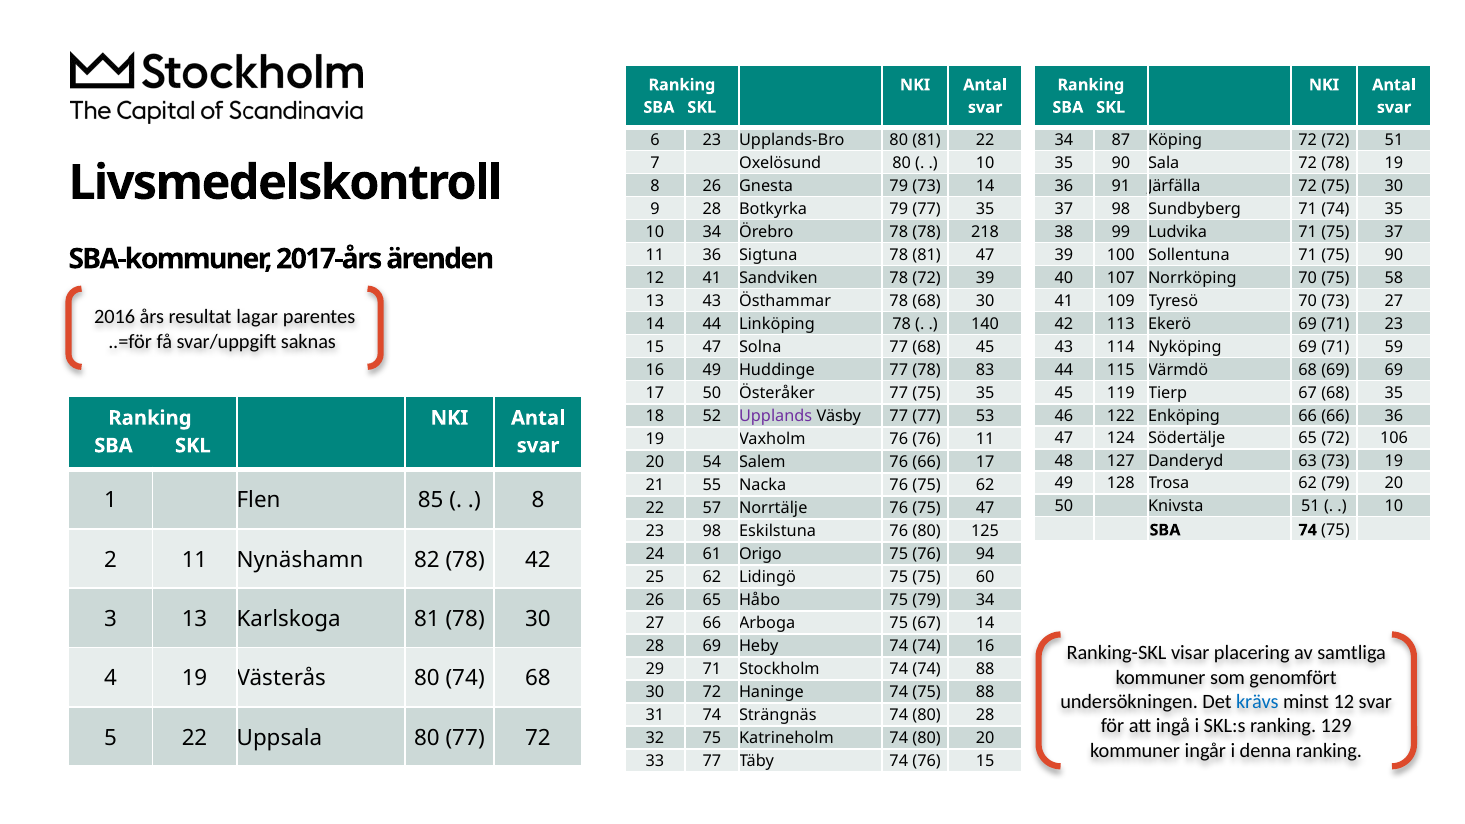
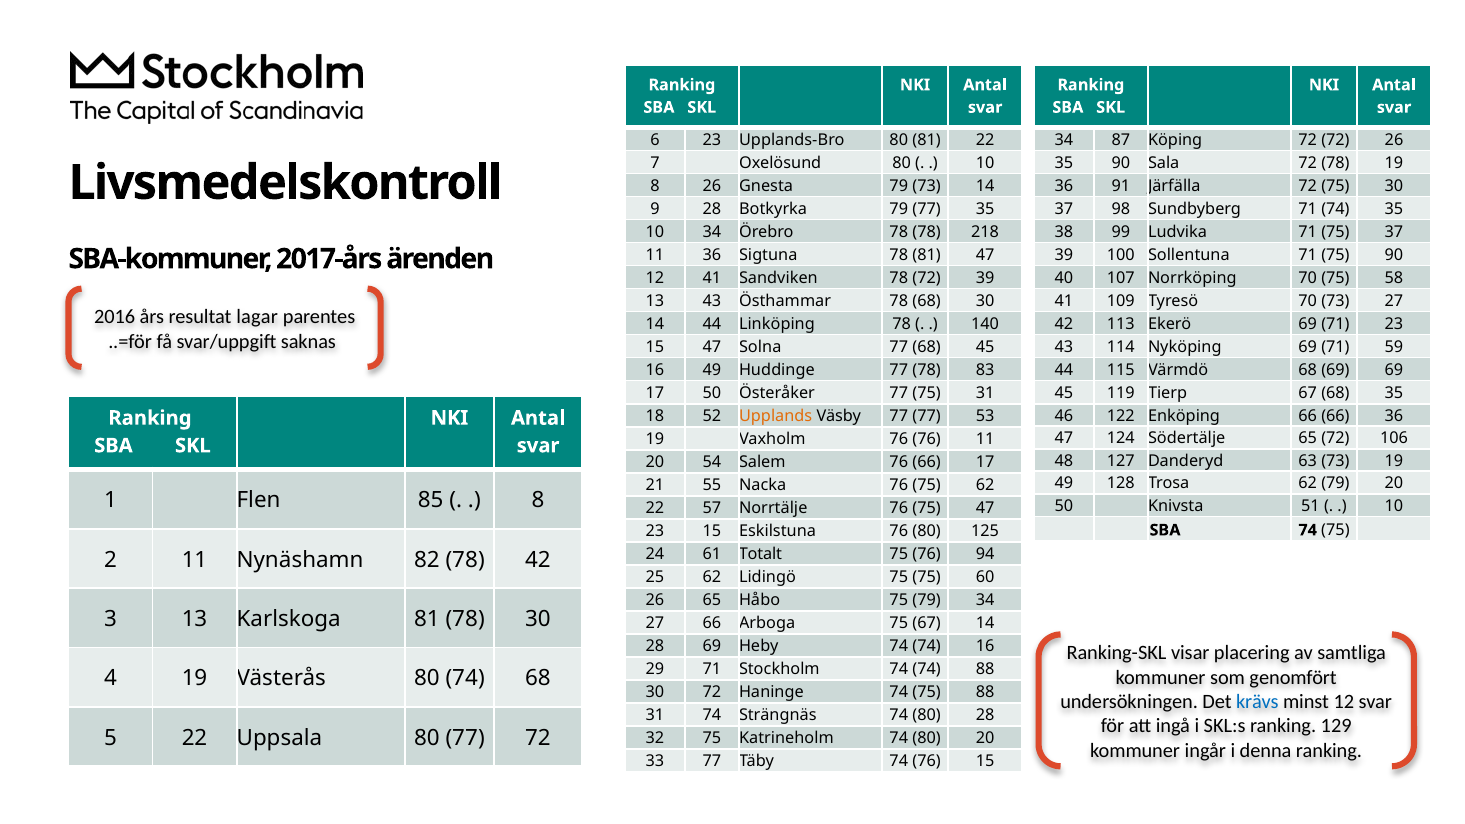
72 51: 51 -> 26 (1394, 140)
75 35: 35 -> 31 (985, 393)
Upplands colour: purple -> orange (776, 416)
23 98: 98 -> 15 (712, 531)
Origo: Origo -> Totalt (760, 554)
